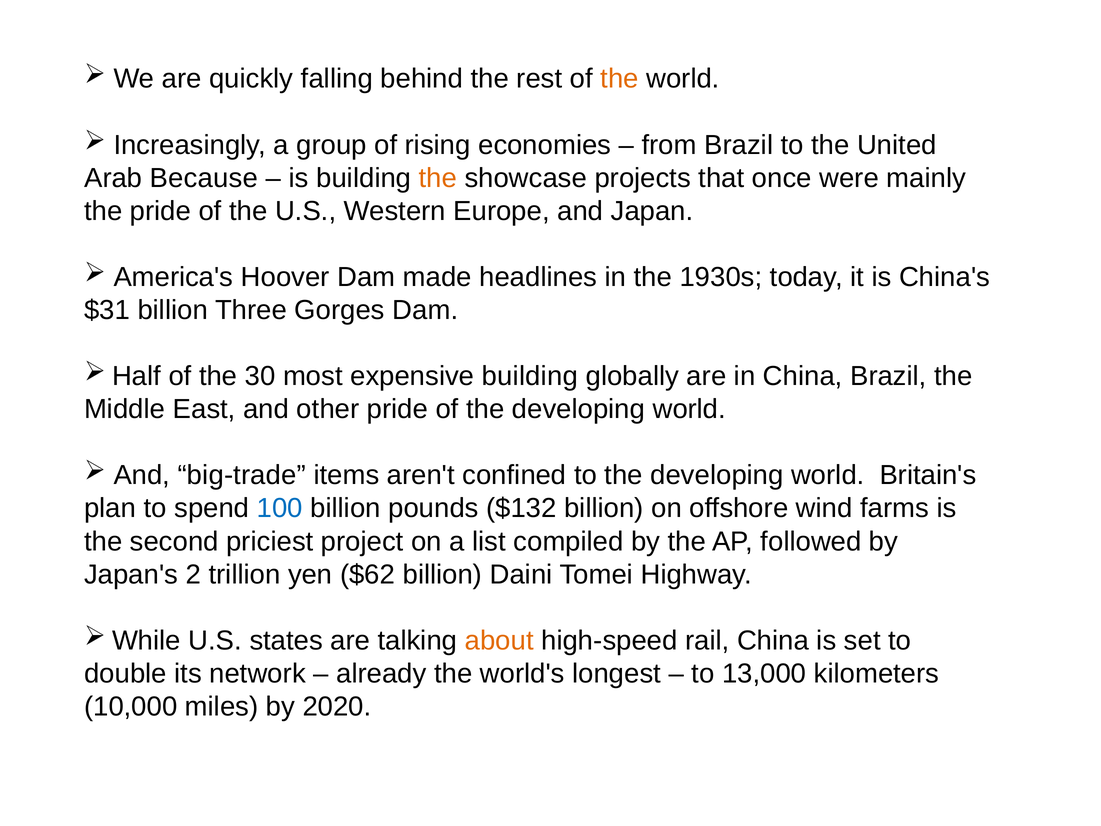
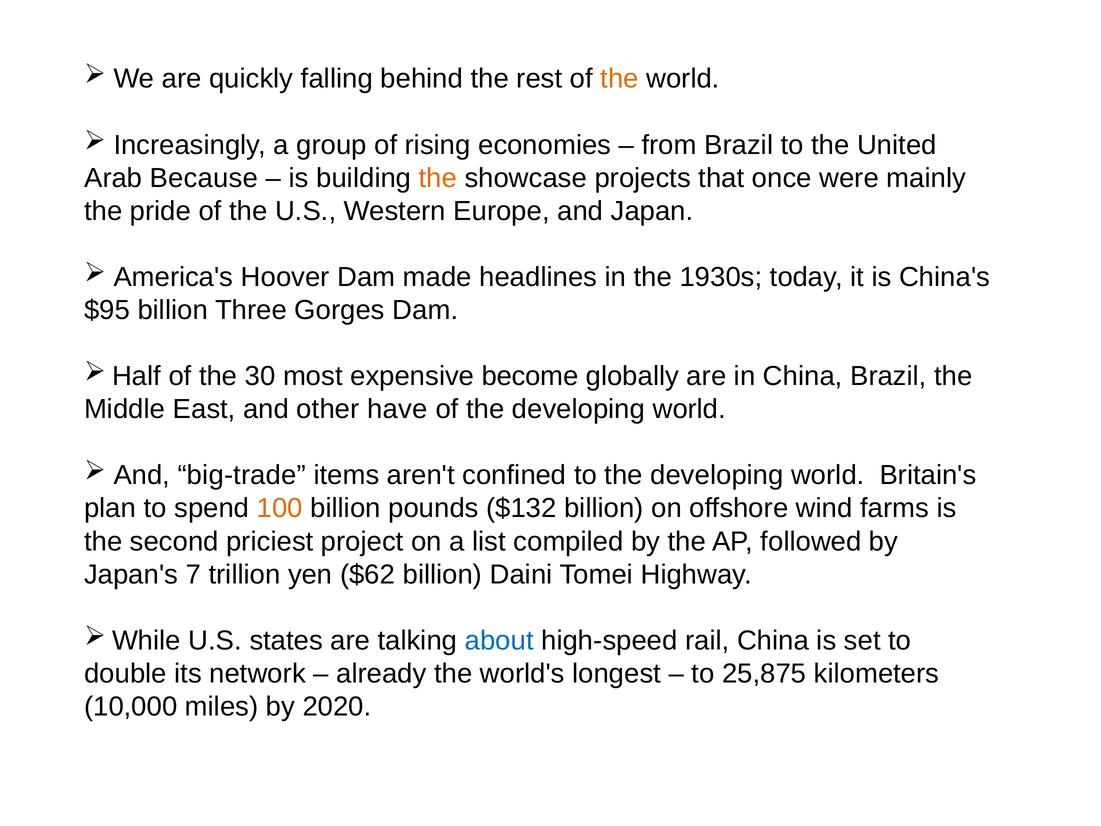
$31: $31 -> $95 (107, 310)
expensive building: building -> become (530, 376)
other pride: pride -> have (397, 409)
100 colour: blue -> orange (280, 508)
2: 2 -> 7 (193, 574)
about colour: orange -> blue (499, 640)
13,000: 13,000 -> 25,875 (764, 673)
